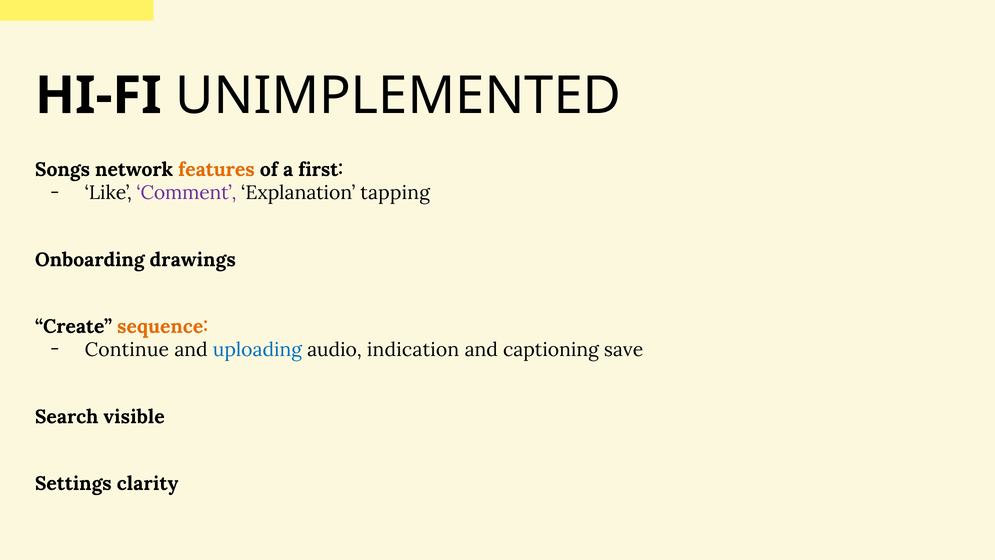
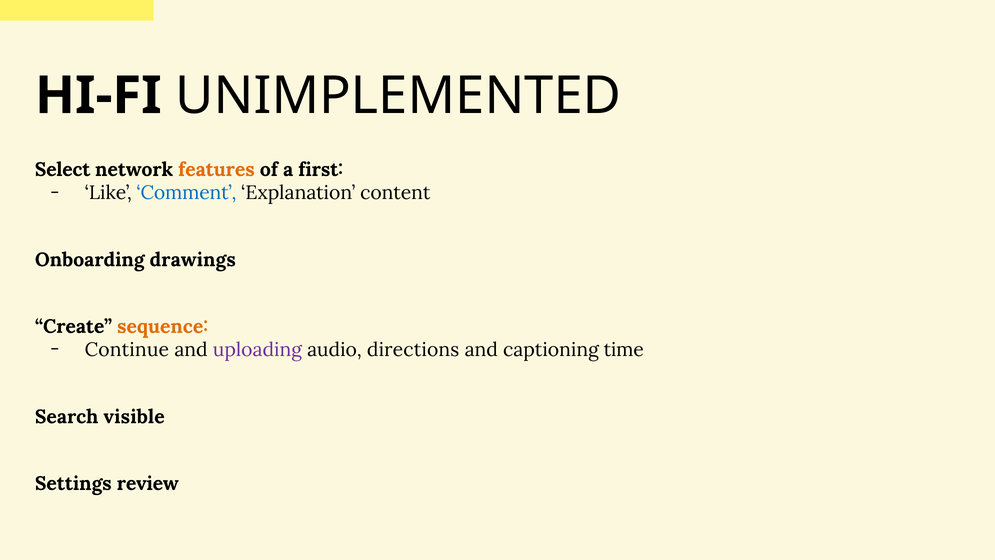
Songs: Songs -> Select (63, 169)
Comment colour: purple -> blue (186, 193)
tapping: tapping -> content (395, 193)
uploading colour: blue -> purple (257, 350)
indication: indication -> directions (413, 350)
save: save -> time (624, 350)
clarity: clarity -> review (148, 483)
